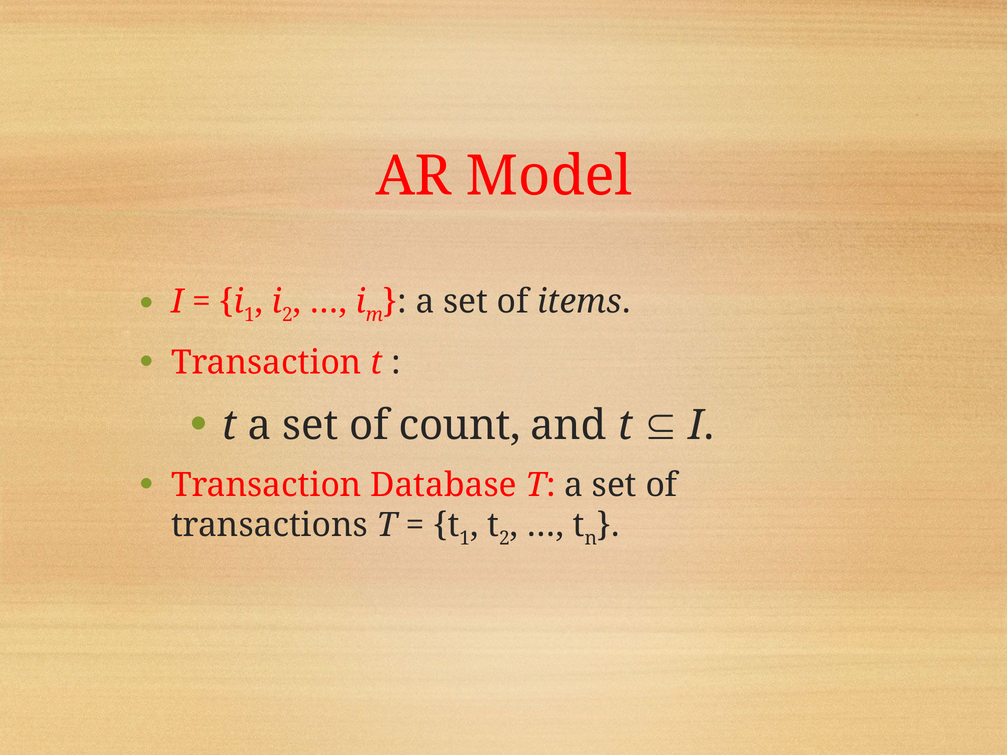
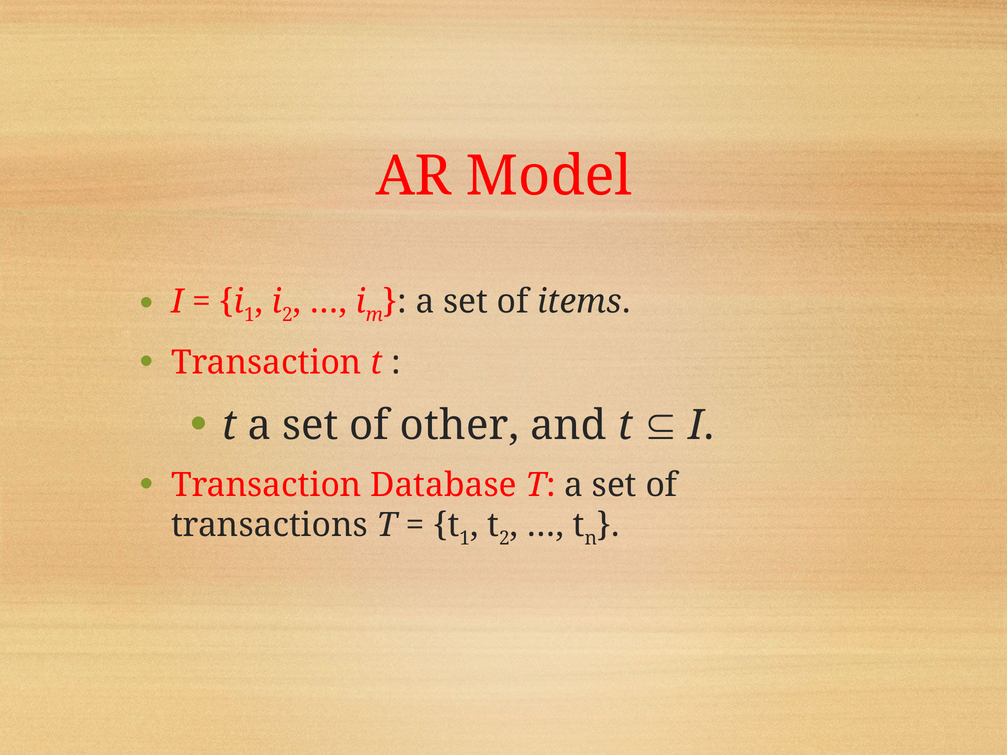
count: count -> other (459, 425)
